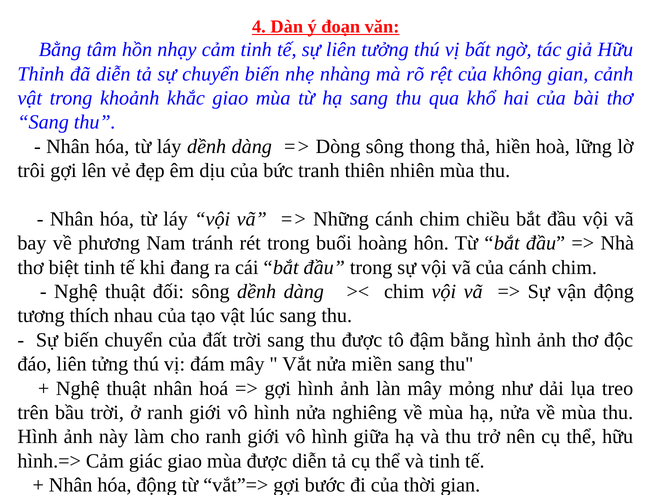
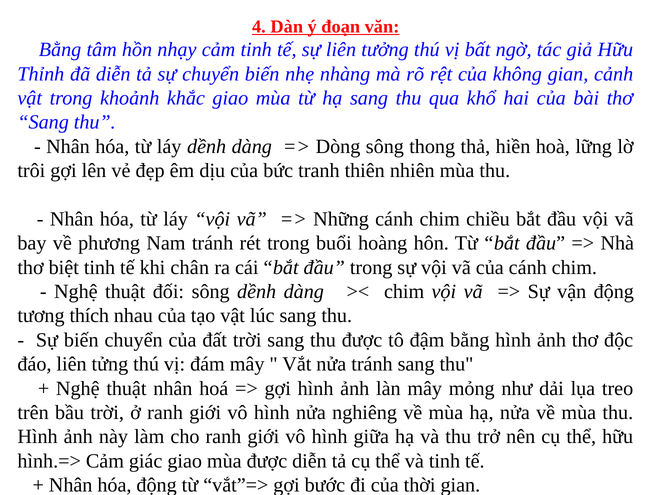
đang: đang -> chân (190, 267)
nửa miền: miền -> tránh (372, 364)
